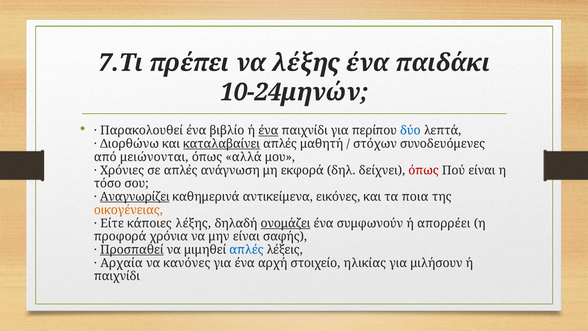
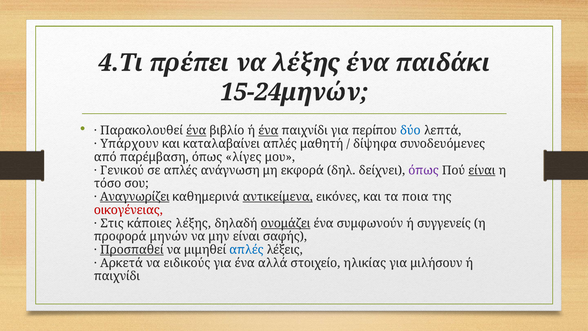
7.Τι: 7.Τι -> 4.Τι (121, 63)
10-24μηνών: 10-24μηνών -> 15-24μηνών (294, 92)
ένα underline: none -> present (196, 131)
Διορθώνω: Διορθώνω -> Υπάρχουν (130, 144)
καταλαβαίνει underline: present -> none (222, 144)
στόχων: στόχων -> δίψηφα (375, 144)
μειώνονται: μειώνονται -> παρέμβαση (154, 157)
αλλά: αλλά -> λίγες (244, 157)
Χρόνιες: Χρόνιες -> Γενικού (122, 170)
όπως colour: red -> purple (424, 170)
είναι underline: none -> present (482, 170)
αντικείμενα underline: none -> present (278, 197)
οικογένειας colour: orange -> red (128, 210)
Είτε: Είτε -> Στις (112, 223)
απορρέει: απορρέει -> συγγενείς (444, 223)
χρόνια: χρόνια -> μηνών (169, 236)
Αρχαία: Αρχαία -> Αρκετά (122, 263)
κανόνες: κανόνες -> ειδικούς (187, 263)
αρχή: αρχή -> αλλά (273, 263)
